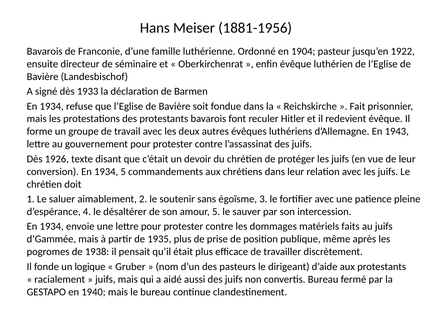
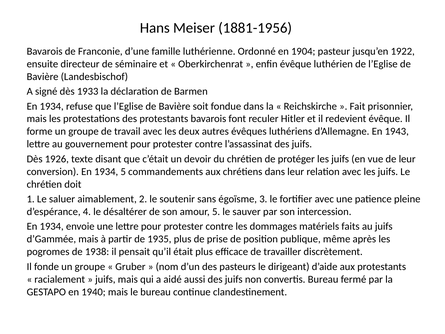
fonde un logique: logique -> groupe (90, 266)
